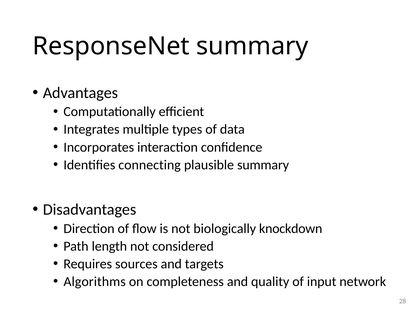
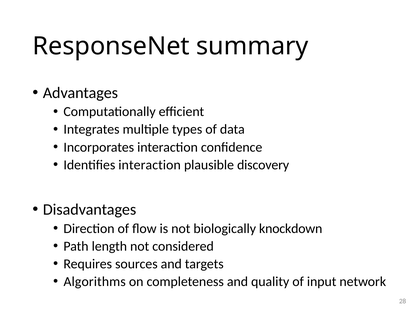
Identifies connecting: connecting -> interaction (150, 165)
plausible summary: summary -> discovery (263, 165)
